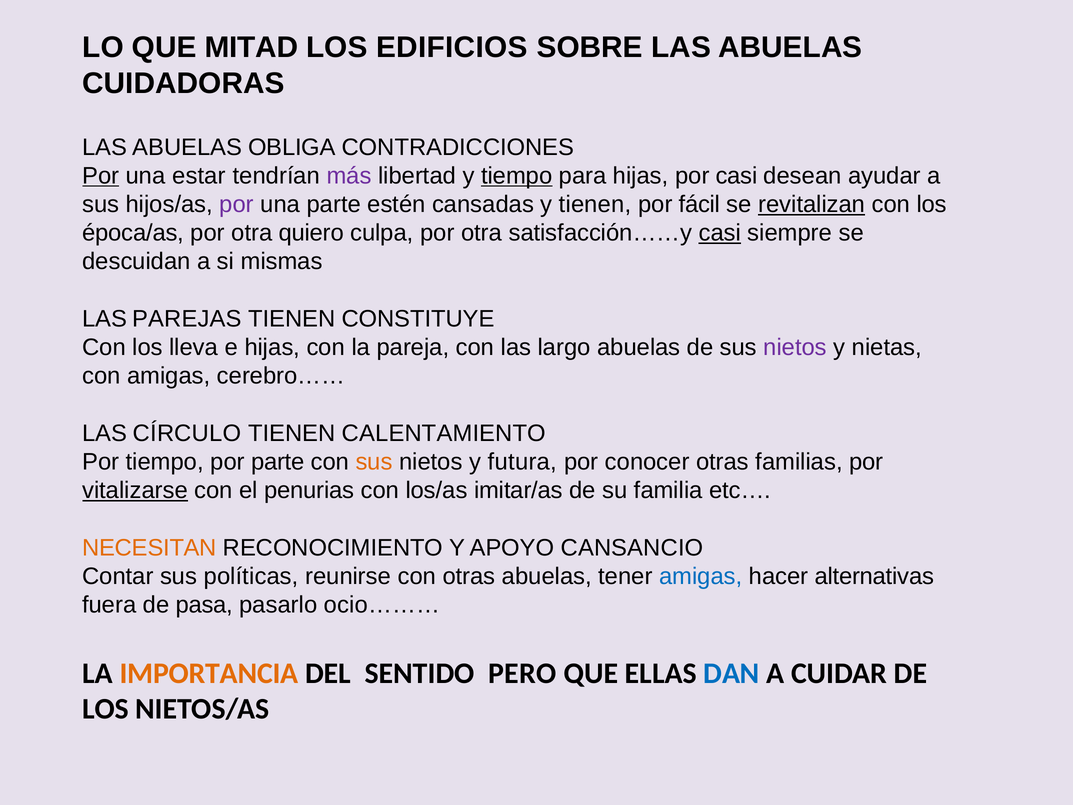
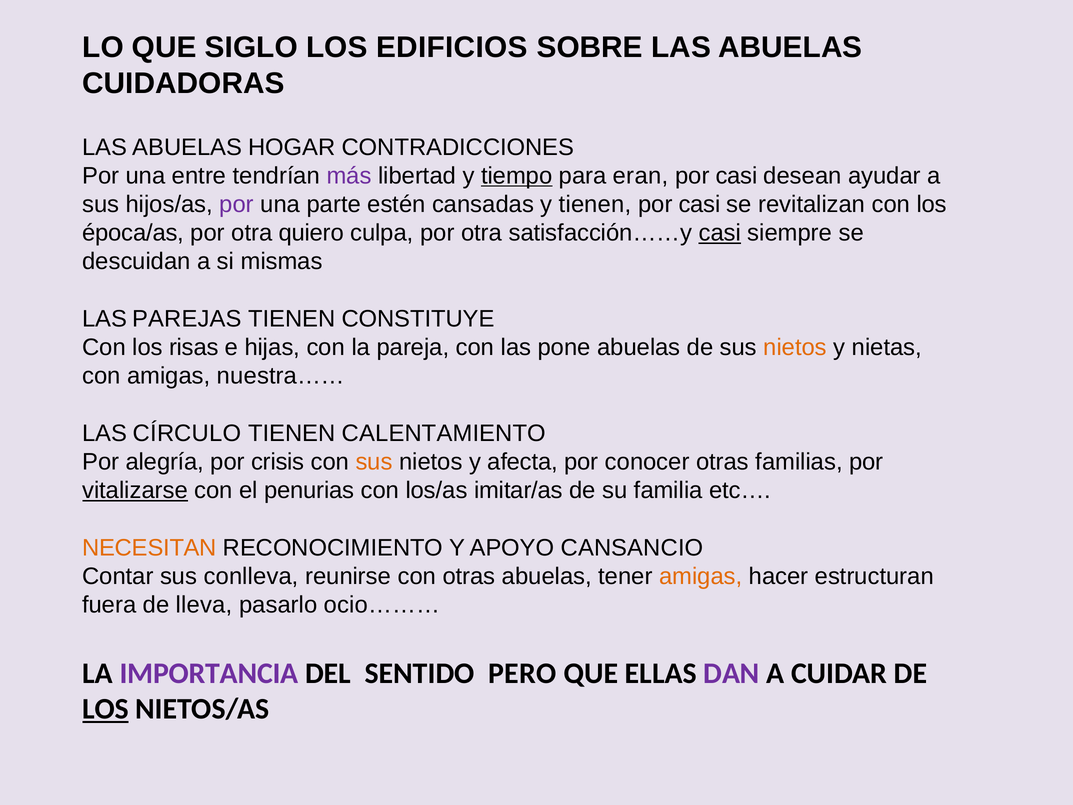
MITAD: MITAD -> SIGLO (251, 47)
OBLIGA: OBLIGA -> HOGAR (292, 147)
Por underline: present -> none (101, 176)
estar: estar -> entre (199, 176)
para hijas: hijas -> eran (641, 176)
fácil: fácil -> casi (700, 204)
revitalizan underline: present -> none (812, 204)
lleva: lleva -> risas (194, 347)
largo: largo -> pone (564, 347)
nietos colour: purple -> orange (795, 347)
cerebro……: cerebro…… -> nuestra…… (281, 376)
Por tiempo: tiempo -> alegría (165, 462)
por parte: parte -> crisis (278, 462)
futura: futura -> afecta (523, 462)
políticas: políticas -> conlleva (251, 576)
amigas colour: blue -> orange (701, 576)
alternativas: alternativas -> estructuran (874, 576)
pasa: pasa -> lleva (204, 605)
IMPORTANCIA colour: orange -> purple (209, 673)
DAN colour: blue -> purple (732, 673)
LOS underline: none -> present (106, 709)
